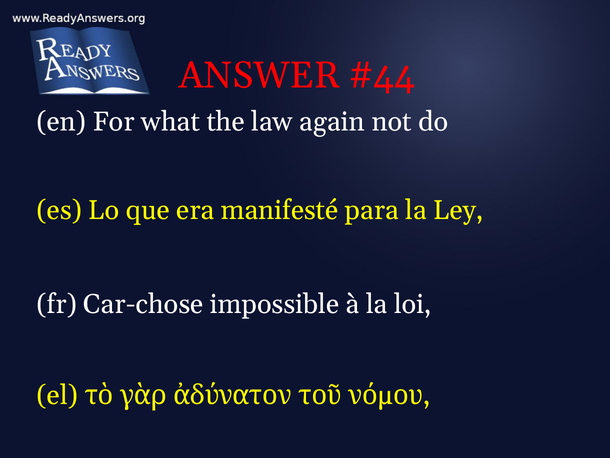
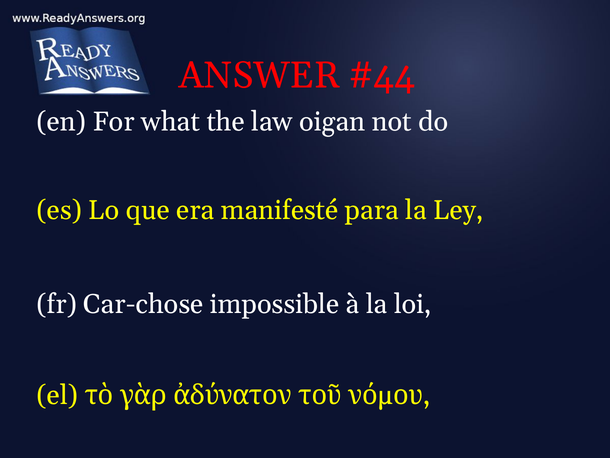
again: again -> oigan (332, 122)
